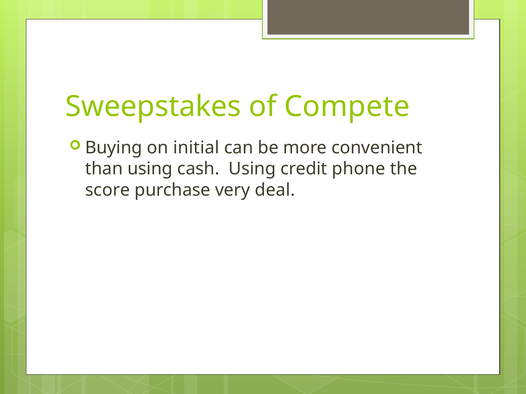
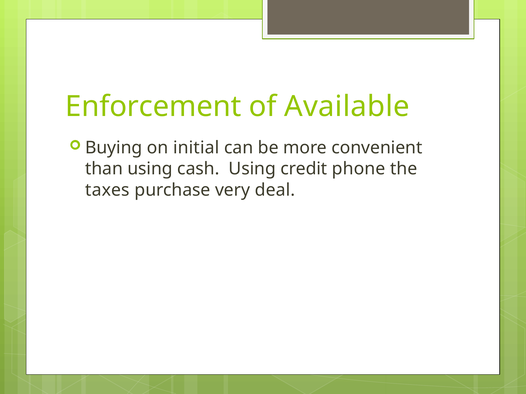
Sweepstakes: Sweepstakes -> Enforcement (153, 107)
Compete: Compete -> Available (347, 107)
score: score -> taxes (107, 190)
